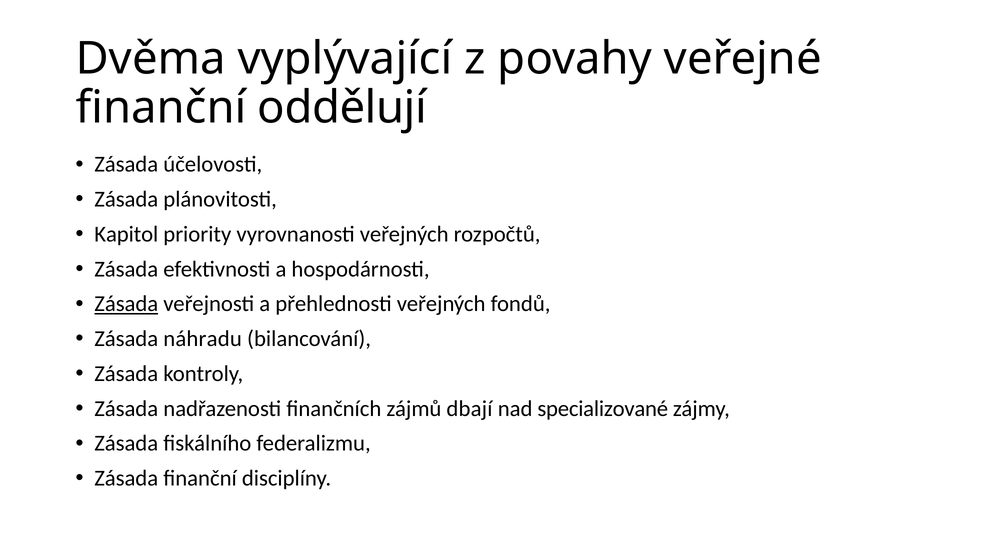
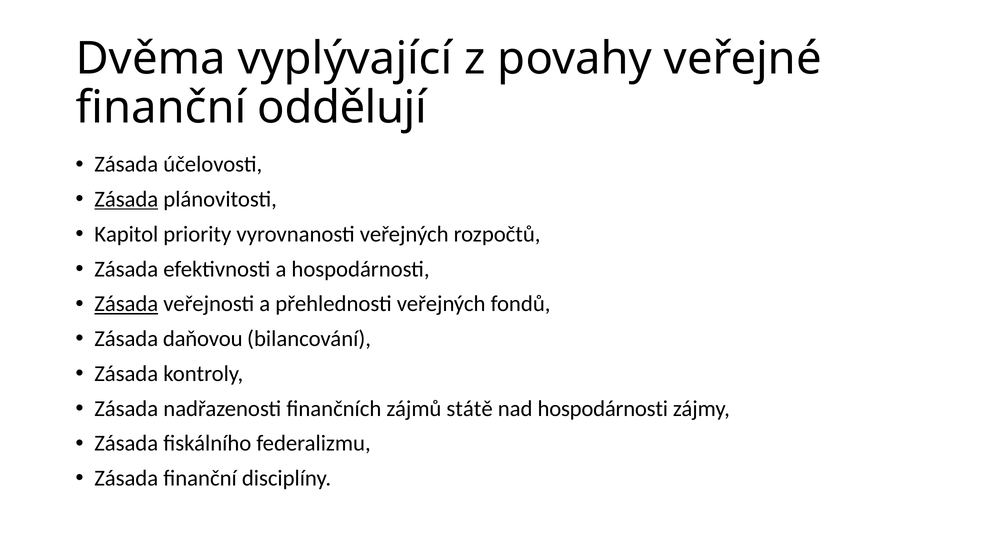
Zásada underline: none -> present (126, 199)
náhradu: náhradu -> daňovou (203, 339)
dbají: dbají -> státě (470, 409)
nad specializované: specializované -> hospodárnosti (603, 409)
